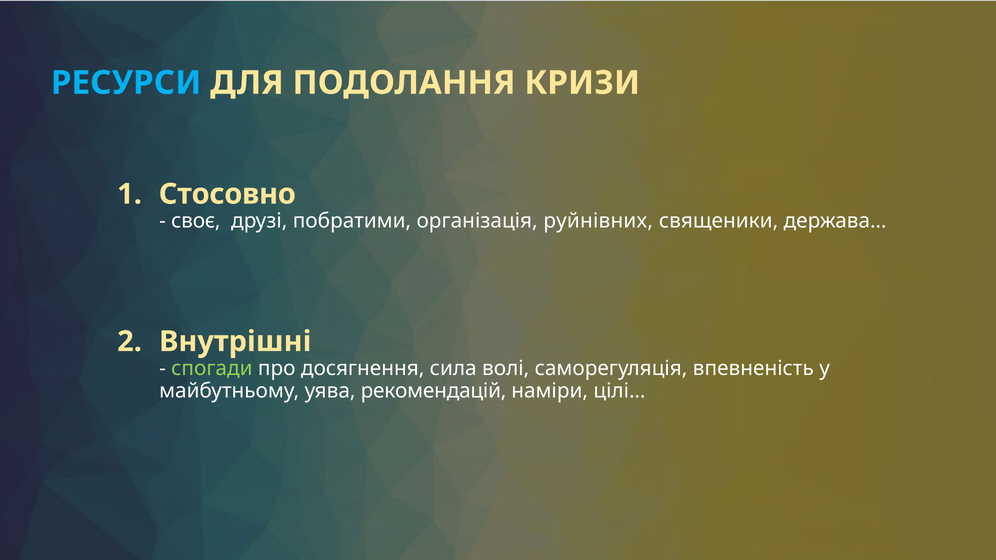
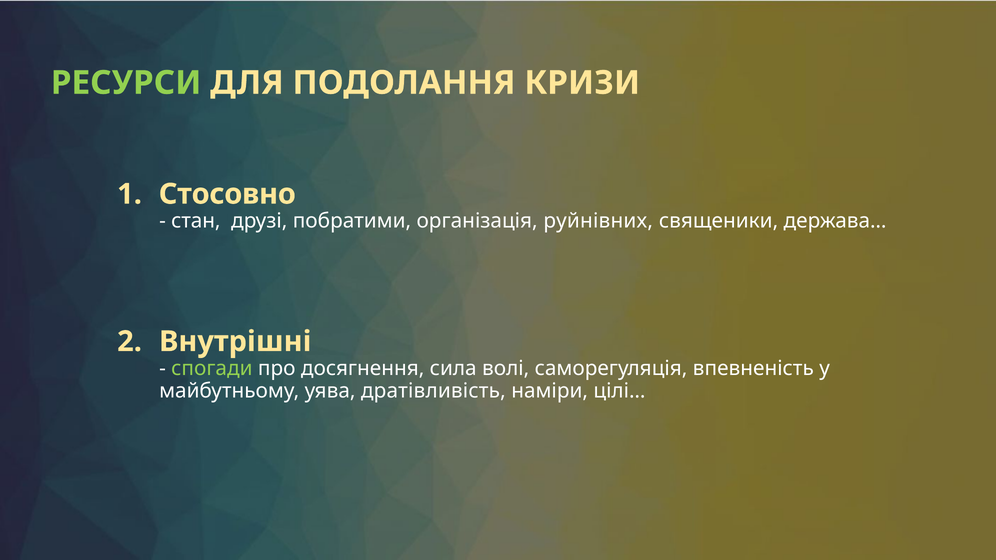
РЕСУРСИ colour: light blue -> light green (126, 83)
своє: своє -> стан (196, 221)
рекомендацій: рекомендацій -> дратівливість (433, 391)
